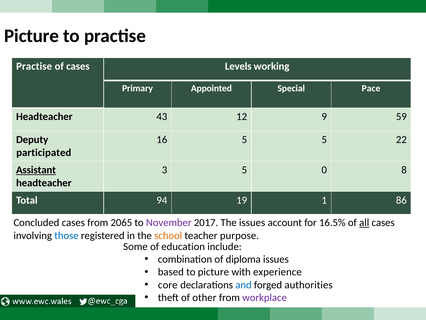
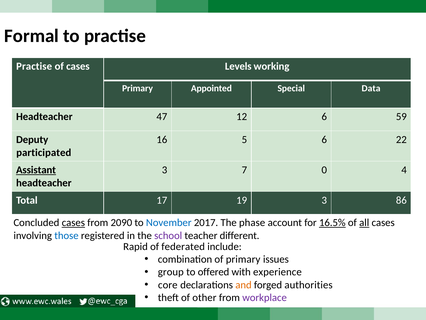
Picture: Picture -> Formal (32, 36)
Pace: Pace -> Data (371, 88)
43: 43 -> 47 (162, 117)
12 9: 9 -> 6 (324, 117)
5 5: 5 -> 6 (324, 139)
3 5: 5 -> 7 (244, 170)
8: 8 -> 4 (404, 170)
94: 94 -> 17 (162, 200)
19 1: 1 -> 3 (324, 200)
cases underline: none -> present (73, 222)
2065: 2065 -> 2090 (121, 222)
November colour: purple -> blue (169, 222)
The issues: issues -> phase (252, 222)
16.5% underline: none -> present (332, 222)
school colour: orange -> purple (168, 235)
purpose: purpose -> different (240, 235)
Some: Some -> Rapid (135, 246)
education: education -> federated (183, 246)
of diploma: diploma -> primary (243, 259)
based: based -> group (171, 272)
to picture: picture -> offered (213, 272)
and colour: blue -> orange (243, 284)
